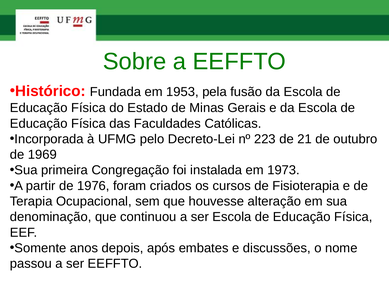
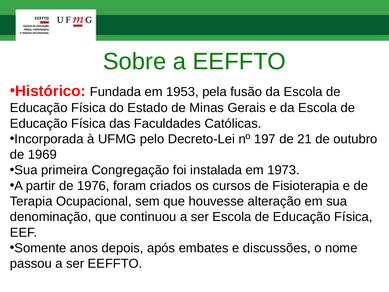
223: 223 -> 197 (265, 139)
